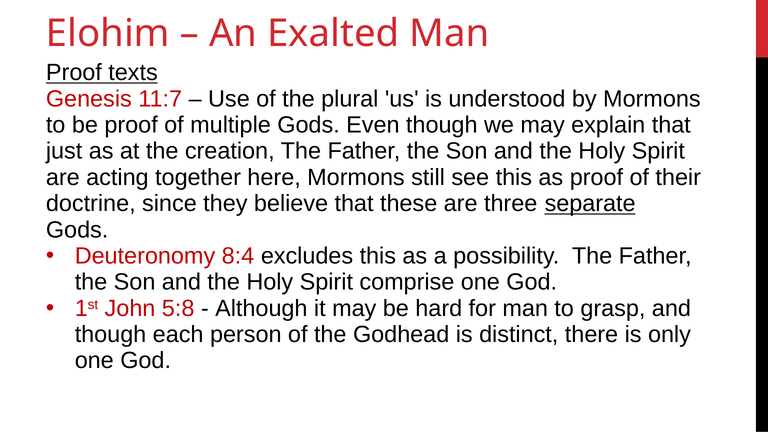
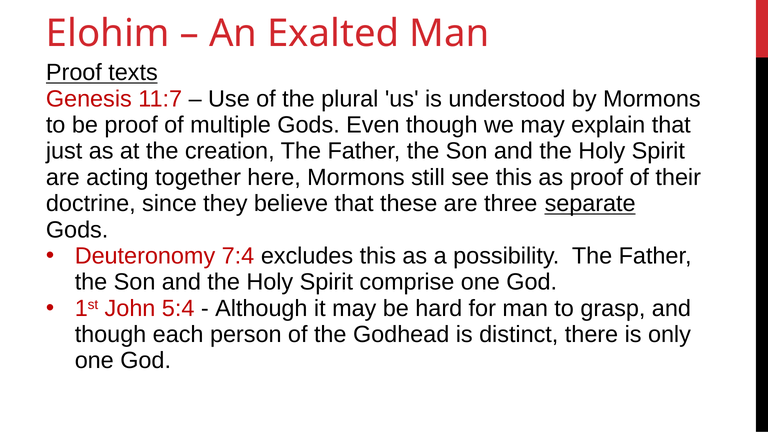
8:4: 8:4 -> 7:4 (238, 256)
5:8: 5:8 -> 5:4 (178, 308)
